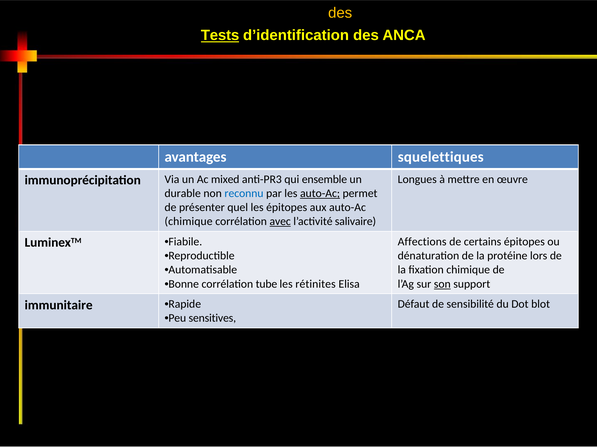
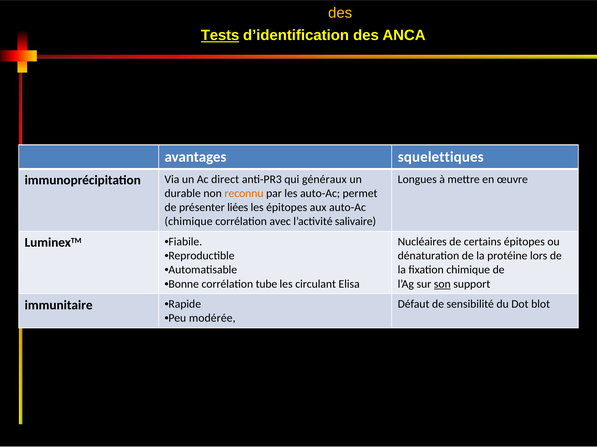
mixed: mixed -> direct (225, 179)
ensemble: ensemble -> généraux (324, 179)
reconnu colour: blue -> orange (244, 194)
auto-Ac underline: present -> none (320, 194)
quel: quel -> liées (238, 208)
avec underline: present -> none (280, 222)
Affections: Affections -> Nucléaires (422, 242)
rétinites: rétinites -> circulant (316, 284)
sensitives: sensitives -> modérée (212, 319)
